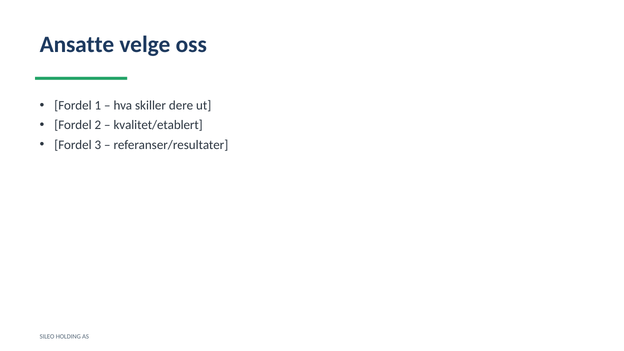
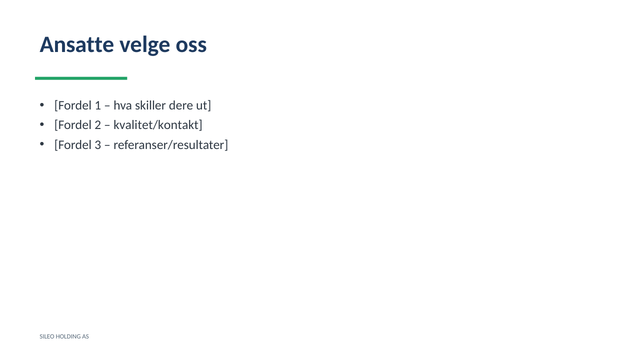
kvalitet/etablert: kvalitet/etablert -> kvalitet/kontakt (158, 125)
